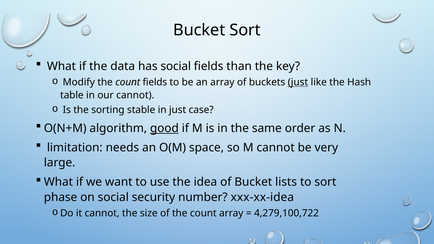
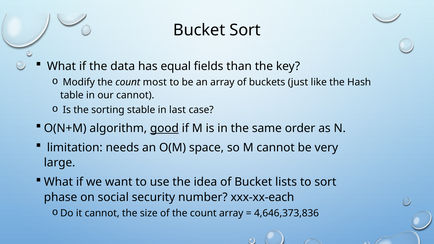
has social: social -> equal (176, 66)
count fields: fields -> most (155, 82)
just underline: present -> none (298, 82)
in just: just -> last (178, 110)
xxx-xx-idea: xxx-xx-idea -> xxx-xx-each (262, 197)
4,279,100,722: 4,279,100,722 -> 4,646,373,836 (287, 213)
